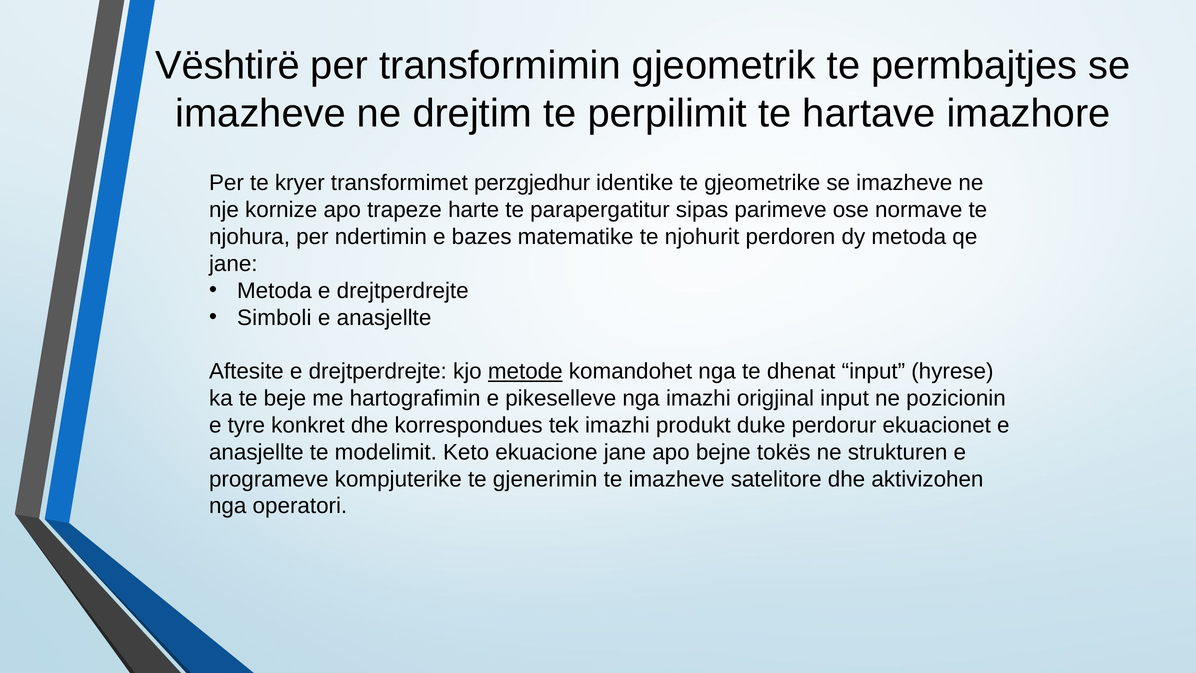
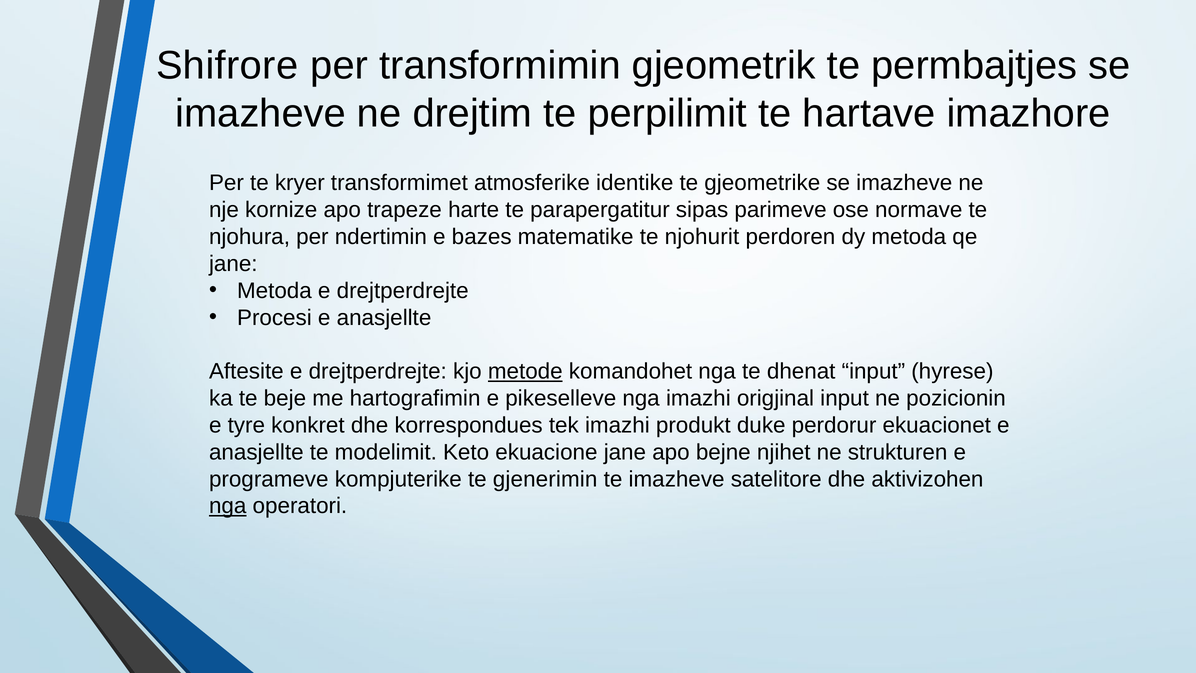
Vështirë: Vështirë -> Shifrore (227, 65)
perzgjedhur: perzgjedhur -> atmosferike (532, 183)
Simboli: Simboli -> Procesi (274, 318)
tokës: tokës -> njihet (784, 452)
nga underline: none -> present (228, 506)
